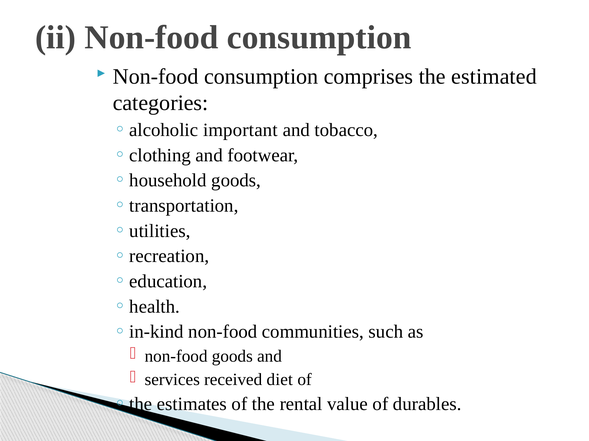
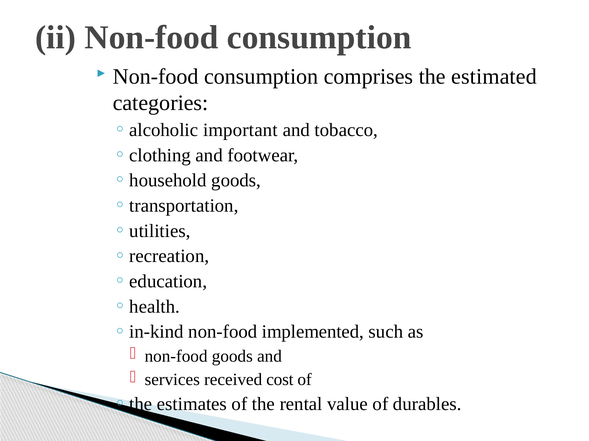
communities: communities -> implemented (313, 332)
diet: diet -> cost (280, 380)
